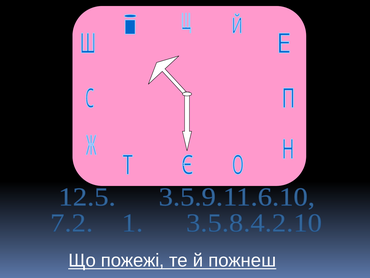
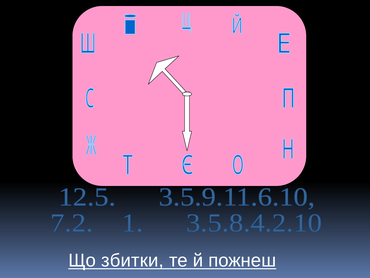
пожежі: пожежі -> збитки (132, 260)
